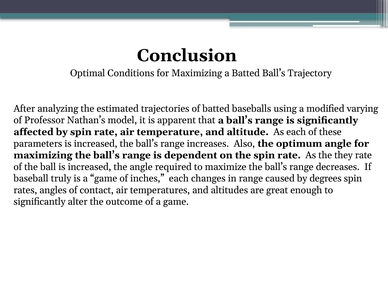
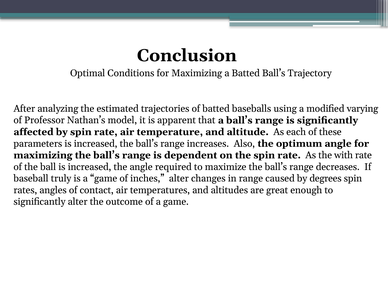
they: they -> with (344, 155)
inches each: each -> alter (179, 178)
